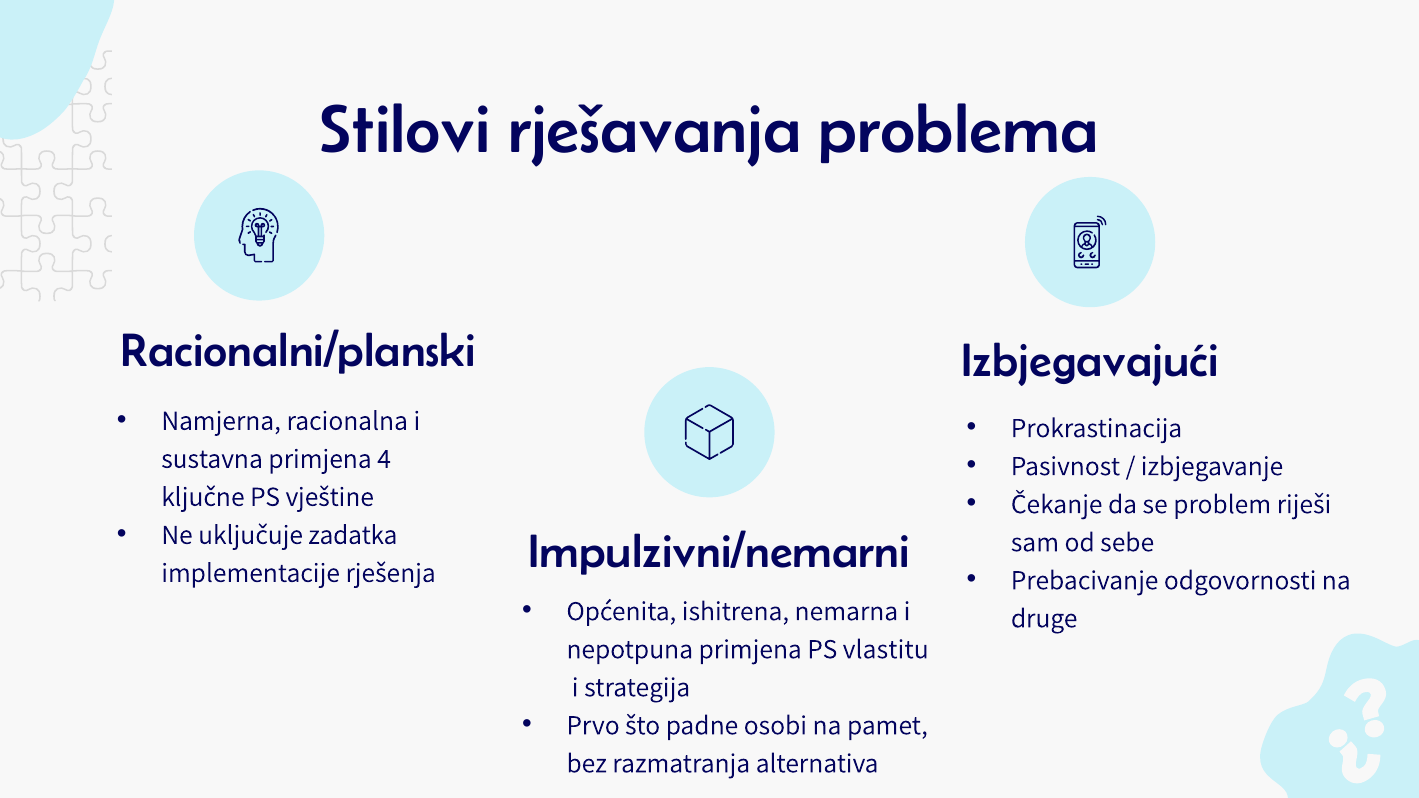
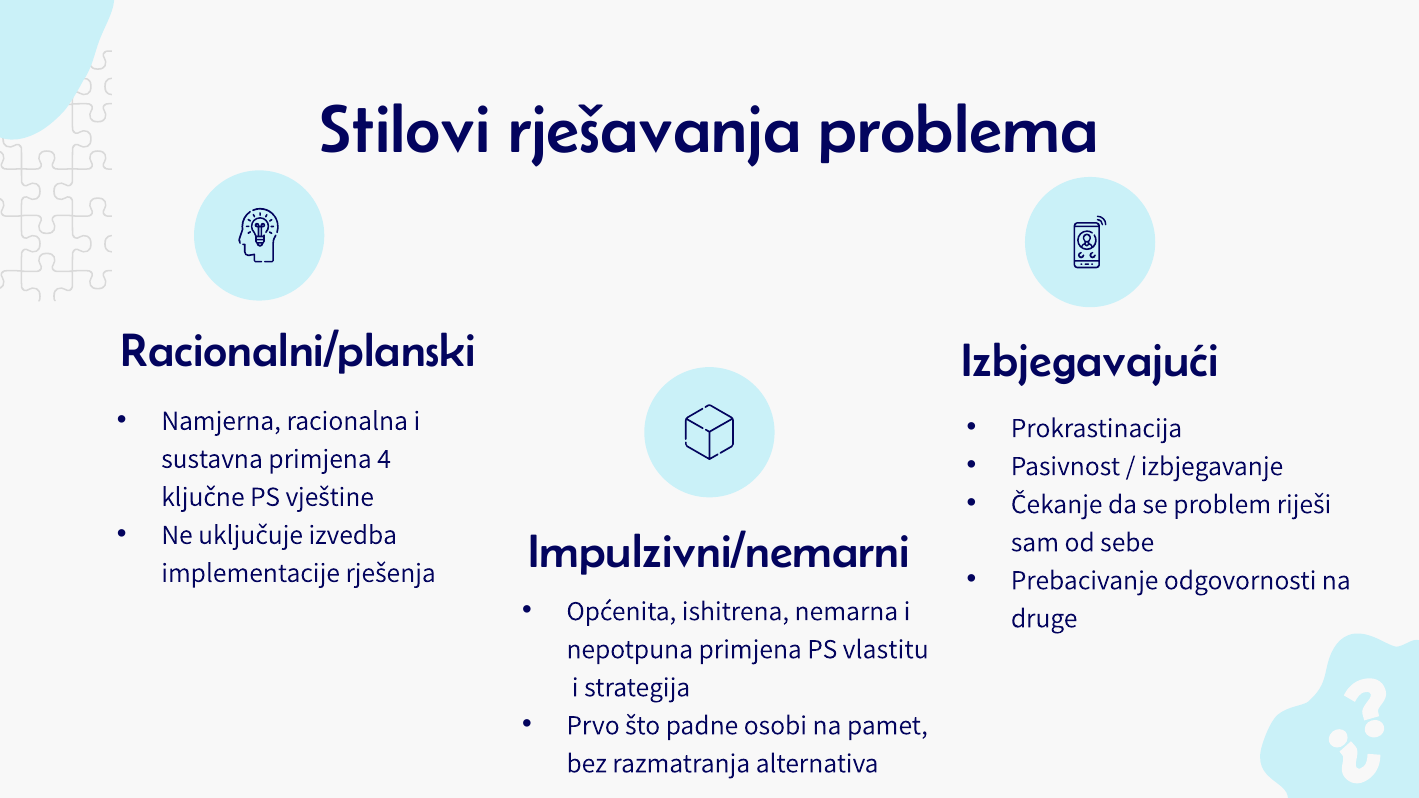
zadatka: zadatka -> izvedba (353, 535)
